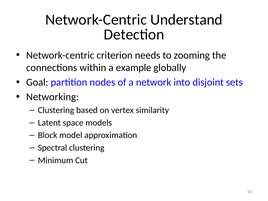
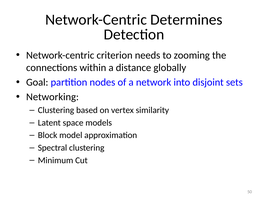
Understand: Understand -> Determines (186, 20)
example: example -> distance (133, 68)
